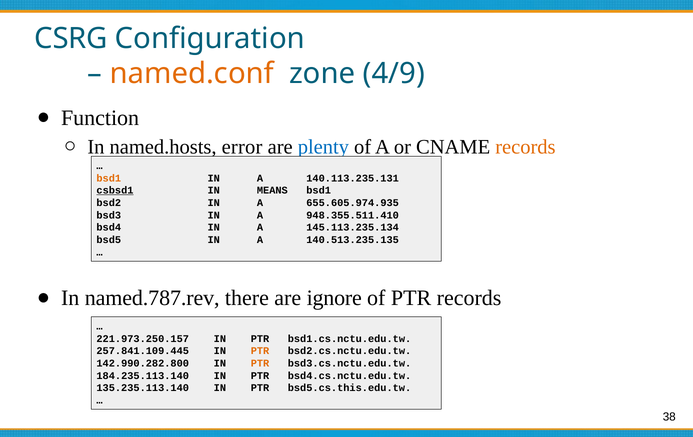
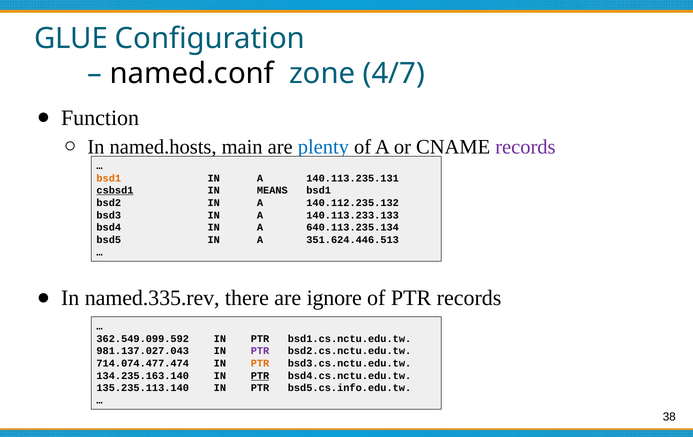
CSRG: CSRG -> GLUE (71, 38)
named.conf colour: orange -> black (192, 73)
4/9: 4/9 -> 4/7 (394, 73)
error: error -> main (242, 147)
records colour: orange -> purple (525, 147)
655.605.974.935: 655.605.974.935 -> 140.112.235.132 (353, 203)
948.355.511.410: 948.355.511.410 -> 140.113.233.133 (353, 215)
145.113.235.134: 145.113.235.134 -> 640.113.235.134 (353, 227)
140.513.235.135: 140.513.235.135 -> 351.624.446.513 (353, 240)
named.787.rev: named.787.rev -> named.335.rev (152, 298)
221.973.250.157: 221.973.250.157 -> 362.549.099.592 (143, 338)
257.841.109.445: 257.841.109.445 -> 981.137.027.043 (143, 351)
PTR colour: orange -> purple (260, 351)
142.990.282.800: 142.990.282.800 -> 714.074.477.474 (143, 363)
184.235.113.140: 184.235.113.140 -> 134.235.163.140 (143, 375)
PTR underline: none -> present (260, 375)
bsd5.cs.this.edu.tw: bsd5.cs.this.edu.tw -> bsd5.cs.info.edu.tw (349, 388)
